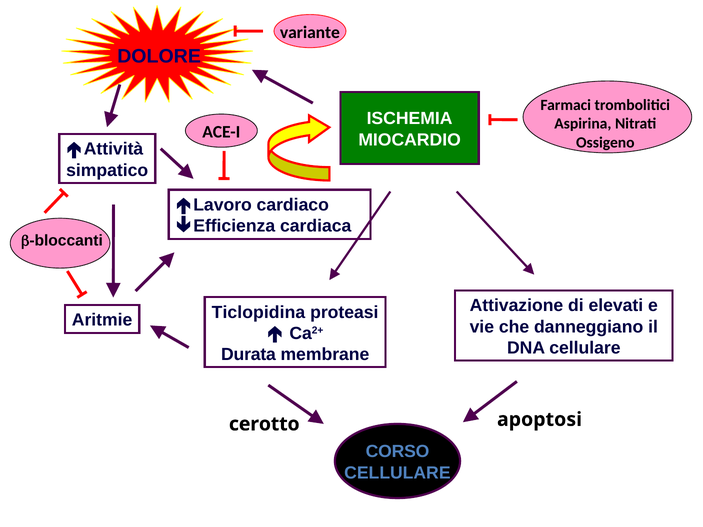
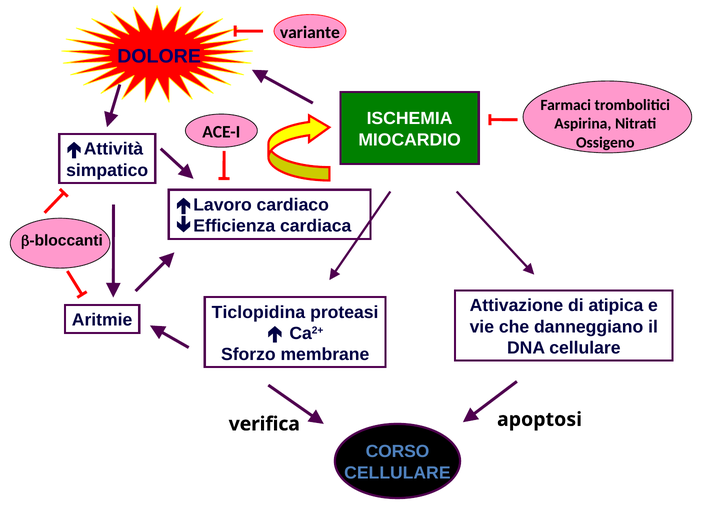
elevati: elevati -> atipica (616, 306)
Durata: Durata -> Sforzo (248, 355)
cerotto: cerotto -> verifica (264, 424)
